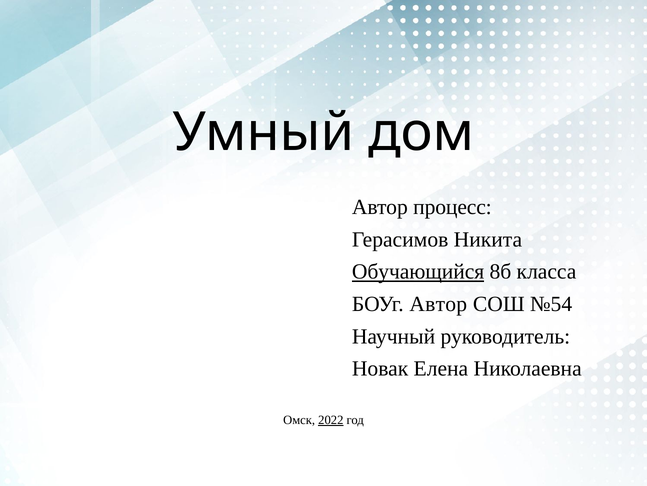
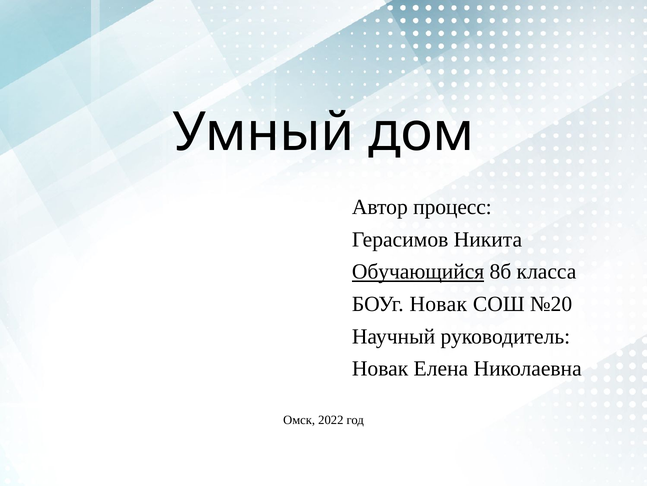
БОУг Автор: Автор -> Новак (438, 304)
№54: №54 -> №20 (551, 304)
2022 underline: present -> none (331, 419)
